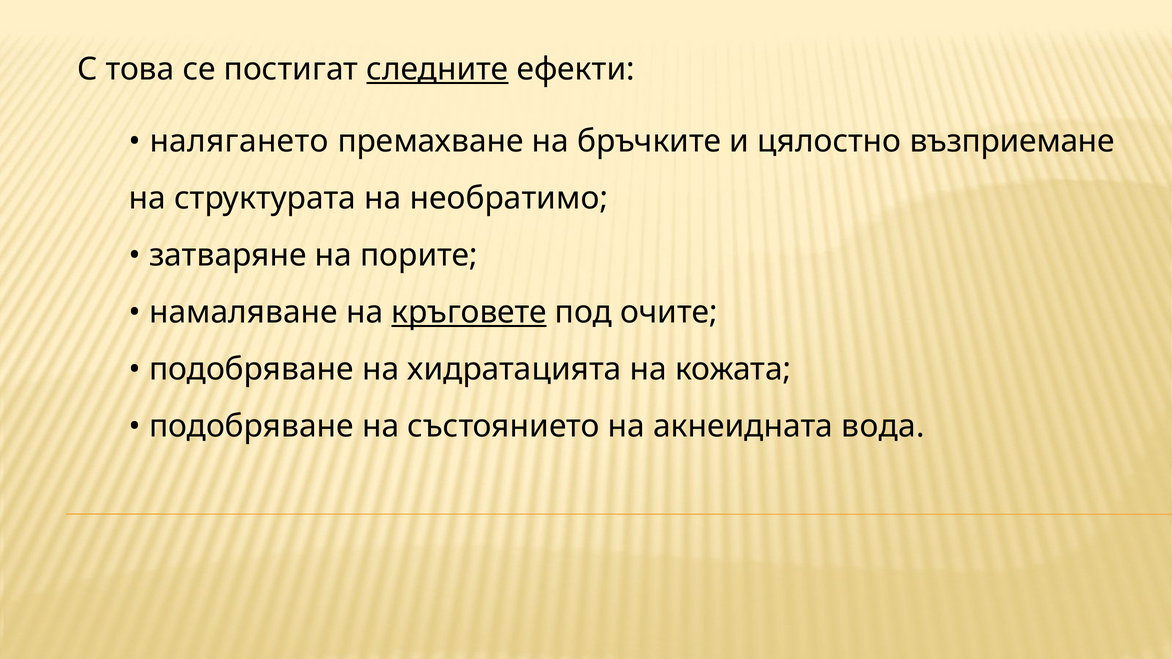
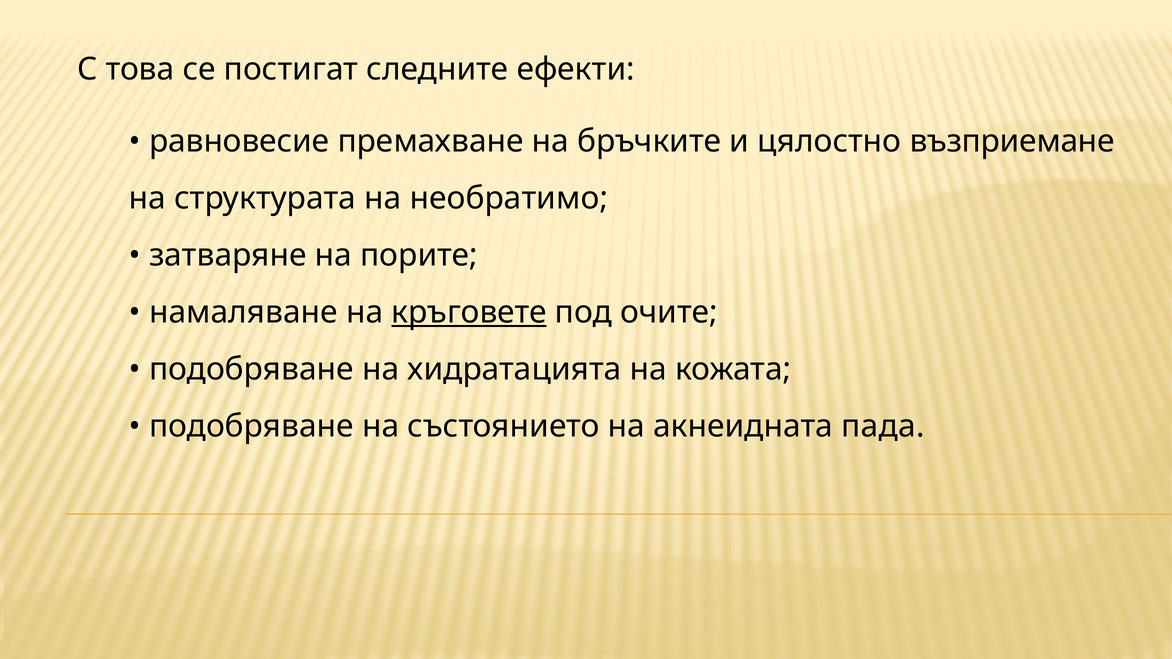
следните underline: present -> none (437, 69)
налягането: налягането -> равновесие (239, 141)
вода: вода -> пада (883, 427)
